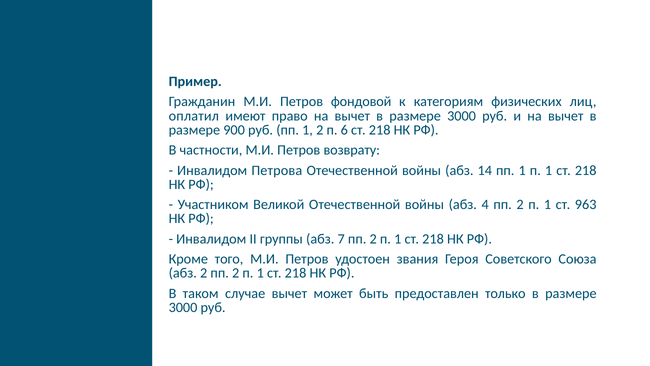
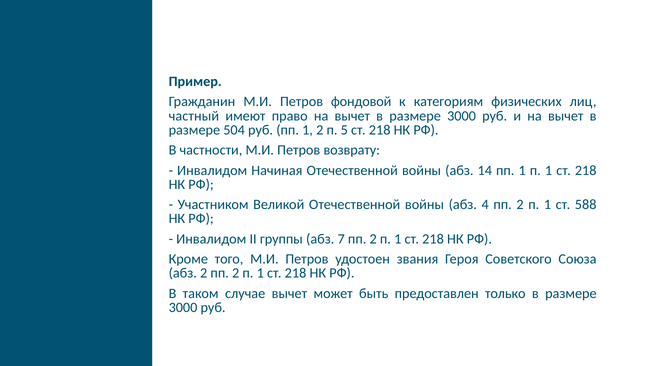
оплатил: оплатил -> частный (194, 116)
900: 900 -> 504 (234, 130)
6: 6 -> 5 (344, 130)
Петрова: Петрова -> Начиная (277, 170)
963: 963 -> 588 (586, 204)
